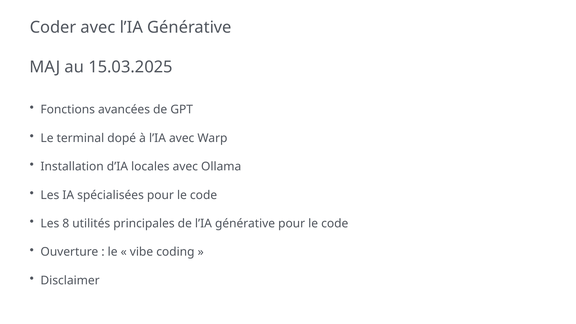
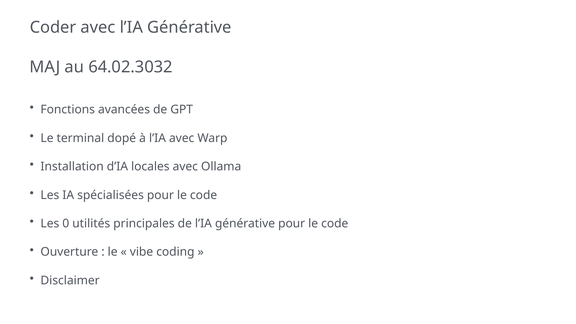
15.03.2025: 15.03.2025 -> 64.02.3032 (131, 67)
8: 8 -> 0 (66, 224)
